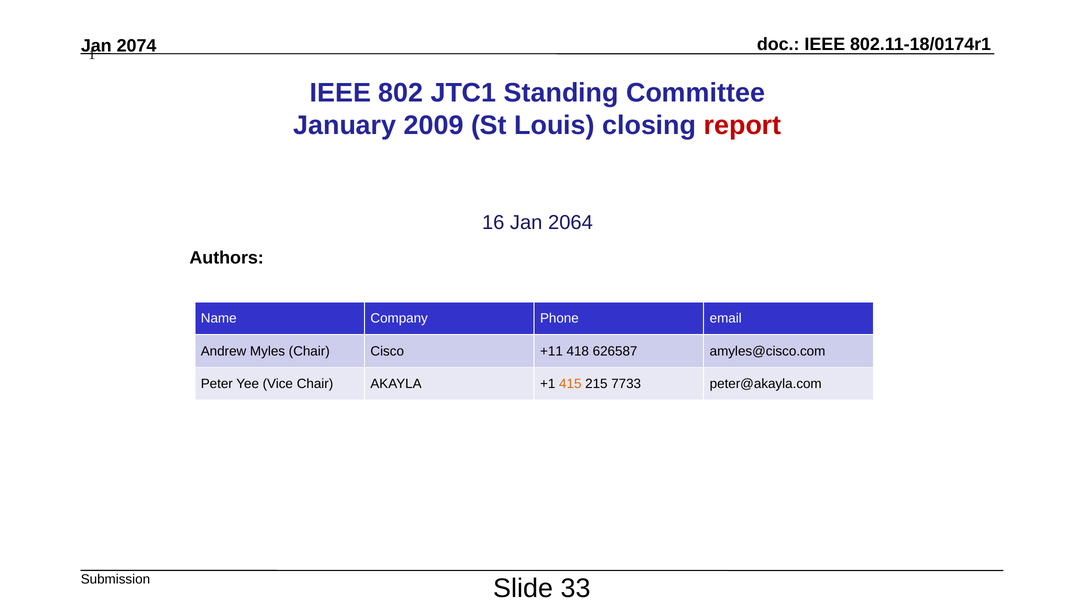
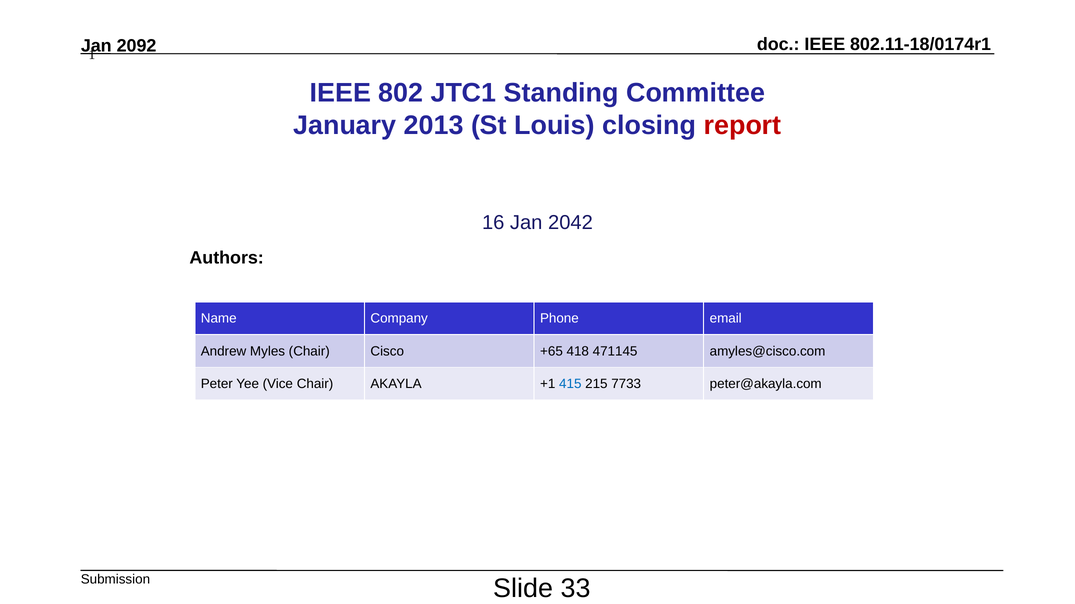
2074: 2074 -> 2092 (137, 46)
2009: 2009 -> 2013 (434, 125)
2064: 2064 -> 2042 (570, 223)
+11: +11 -> +65 (552, 352)
626587: 626587 -> 471145 (615, 352)
415 colour: orange -> blue (570, 384)
